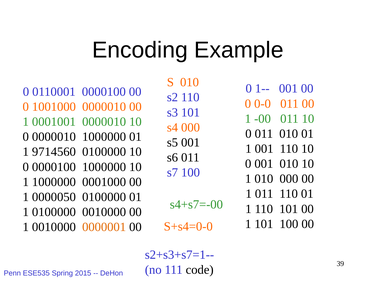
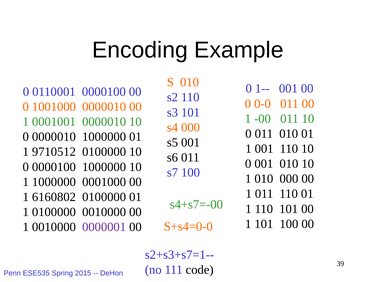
9714560: 9714560 -> 9710512 (54, 152)
0000050: 0000050 -> 6160802 (54, 197)
0000001 colour: orange -> purple (104, 227)
